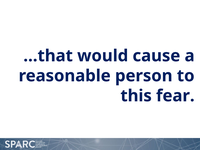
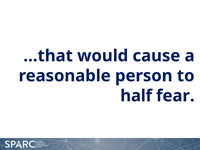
this: this -> half (136, 96)
